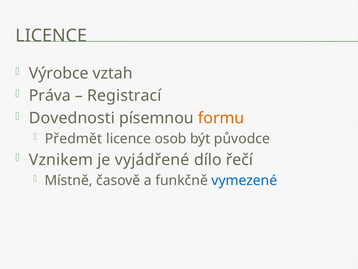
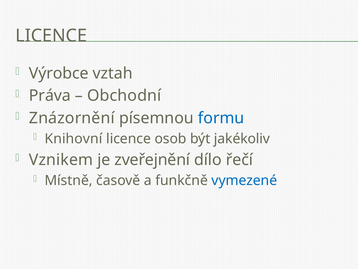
Registrací: Registrací -> Obchodní (124, 96)
Dovednosti: Dovednosti -> Znázornění (72, 118)
formu colour: orange -> blue (221, 118)
Předmět: Předmět -> Knihovní (74, 138)
původce: původce -> jakékoliv (242, 138)
vyjádřené: vyjádřené -> zveřejnění (152, 160)
